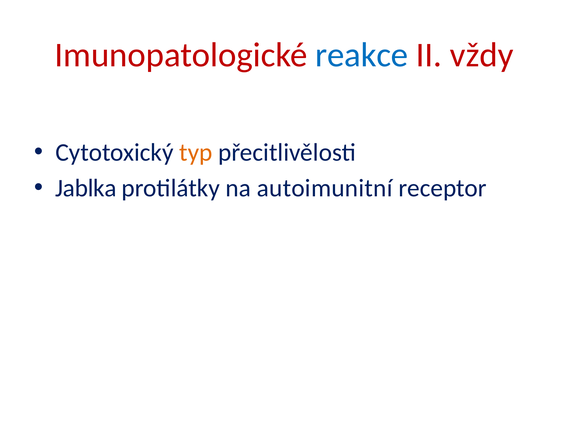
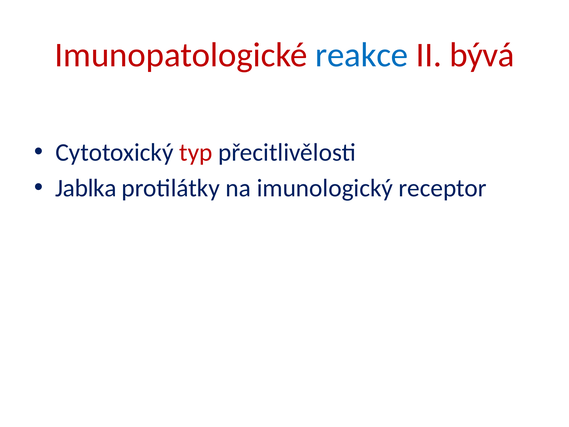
vždy: vždy -> bývá (482, 55)
typ colour: orange -> red (196, 153)
autoimunitní: autoimunitní -> imunologický (325, 188)
